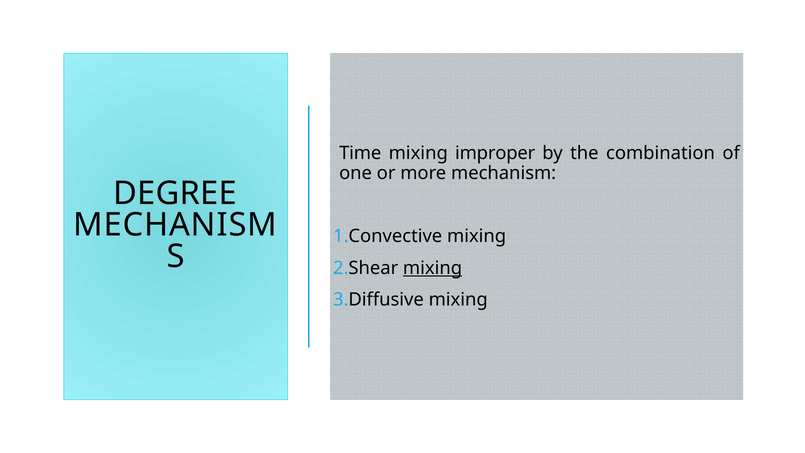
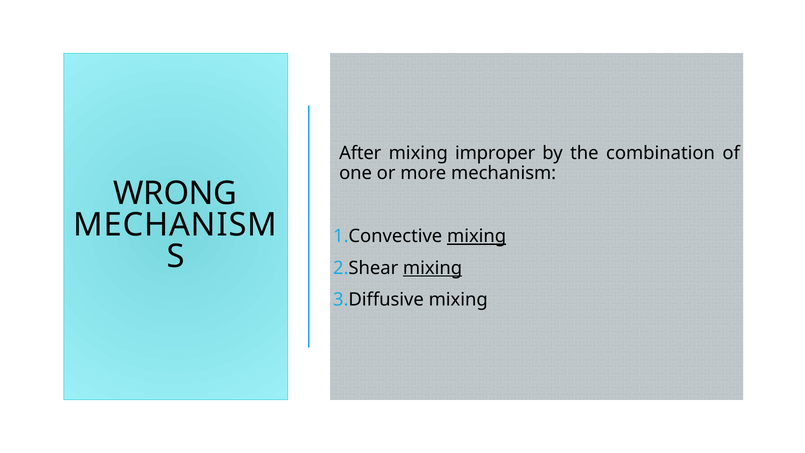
Time: Time -> After (360, 153)
DEGREE: DEGREE -> WRONG (175, 194)
mixing underline: none -> present (477, 236)
